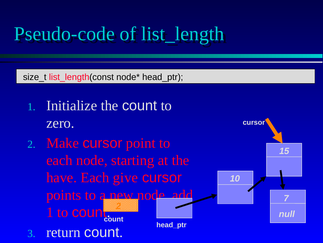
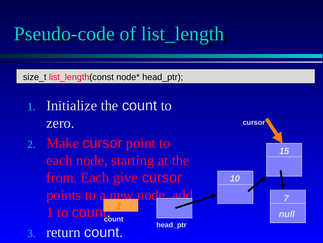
have: have -> from (62, 177)
